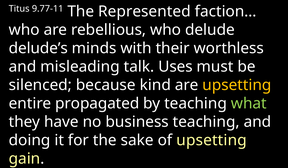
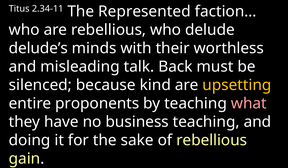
9.77-11: 9.77-11 -> 2.34-11 (48, 9)
Uses: Uses -> Back (175, 67)
propagated: propagated -> proponents (97, 104)
what colour: light green -> pink (249, 104)
of upsetting: upsetting -> rebellious (212, 141)
